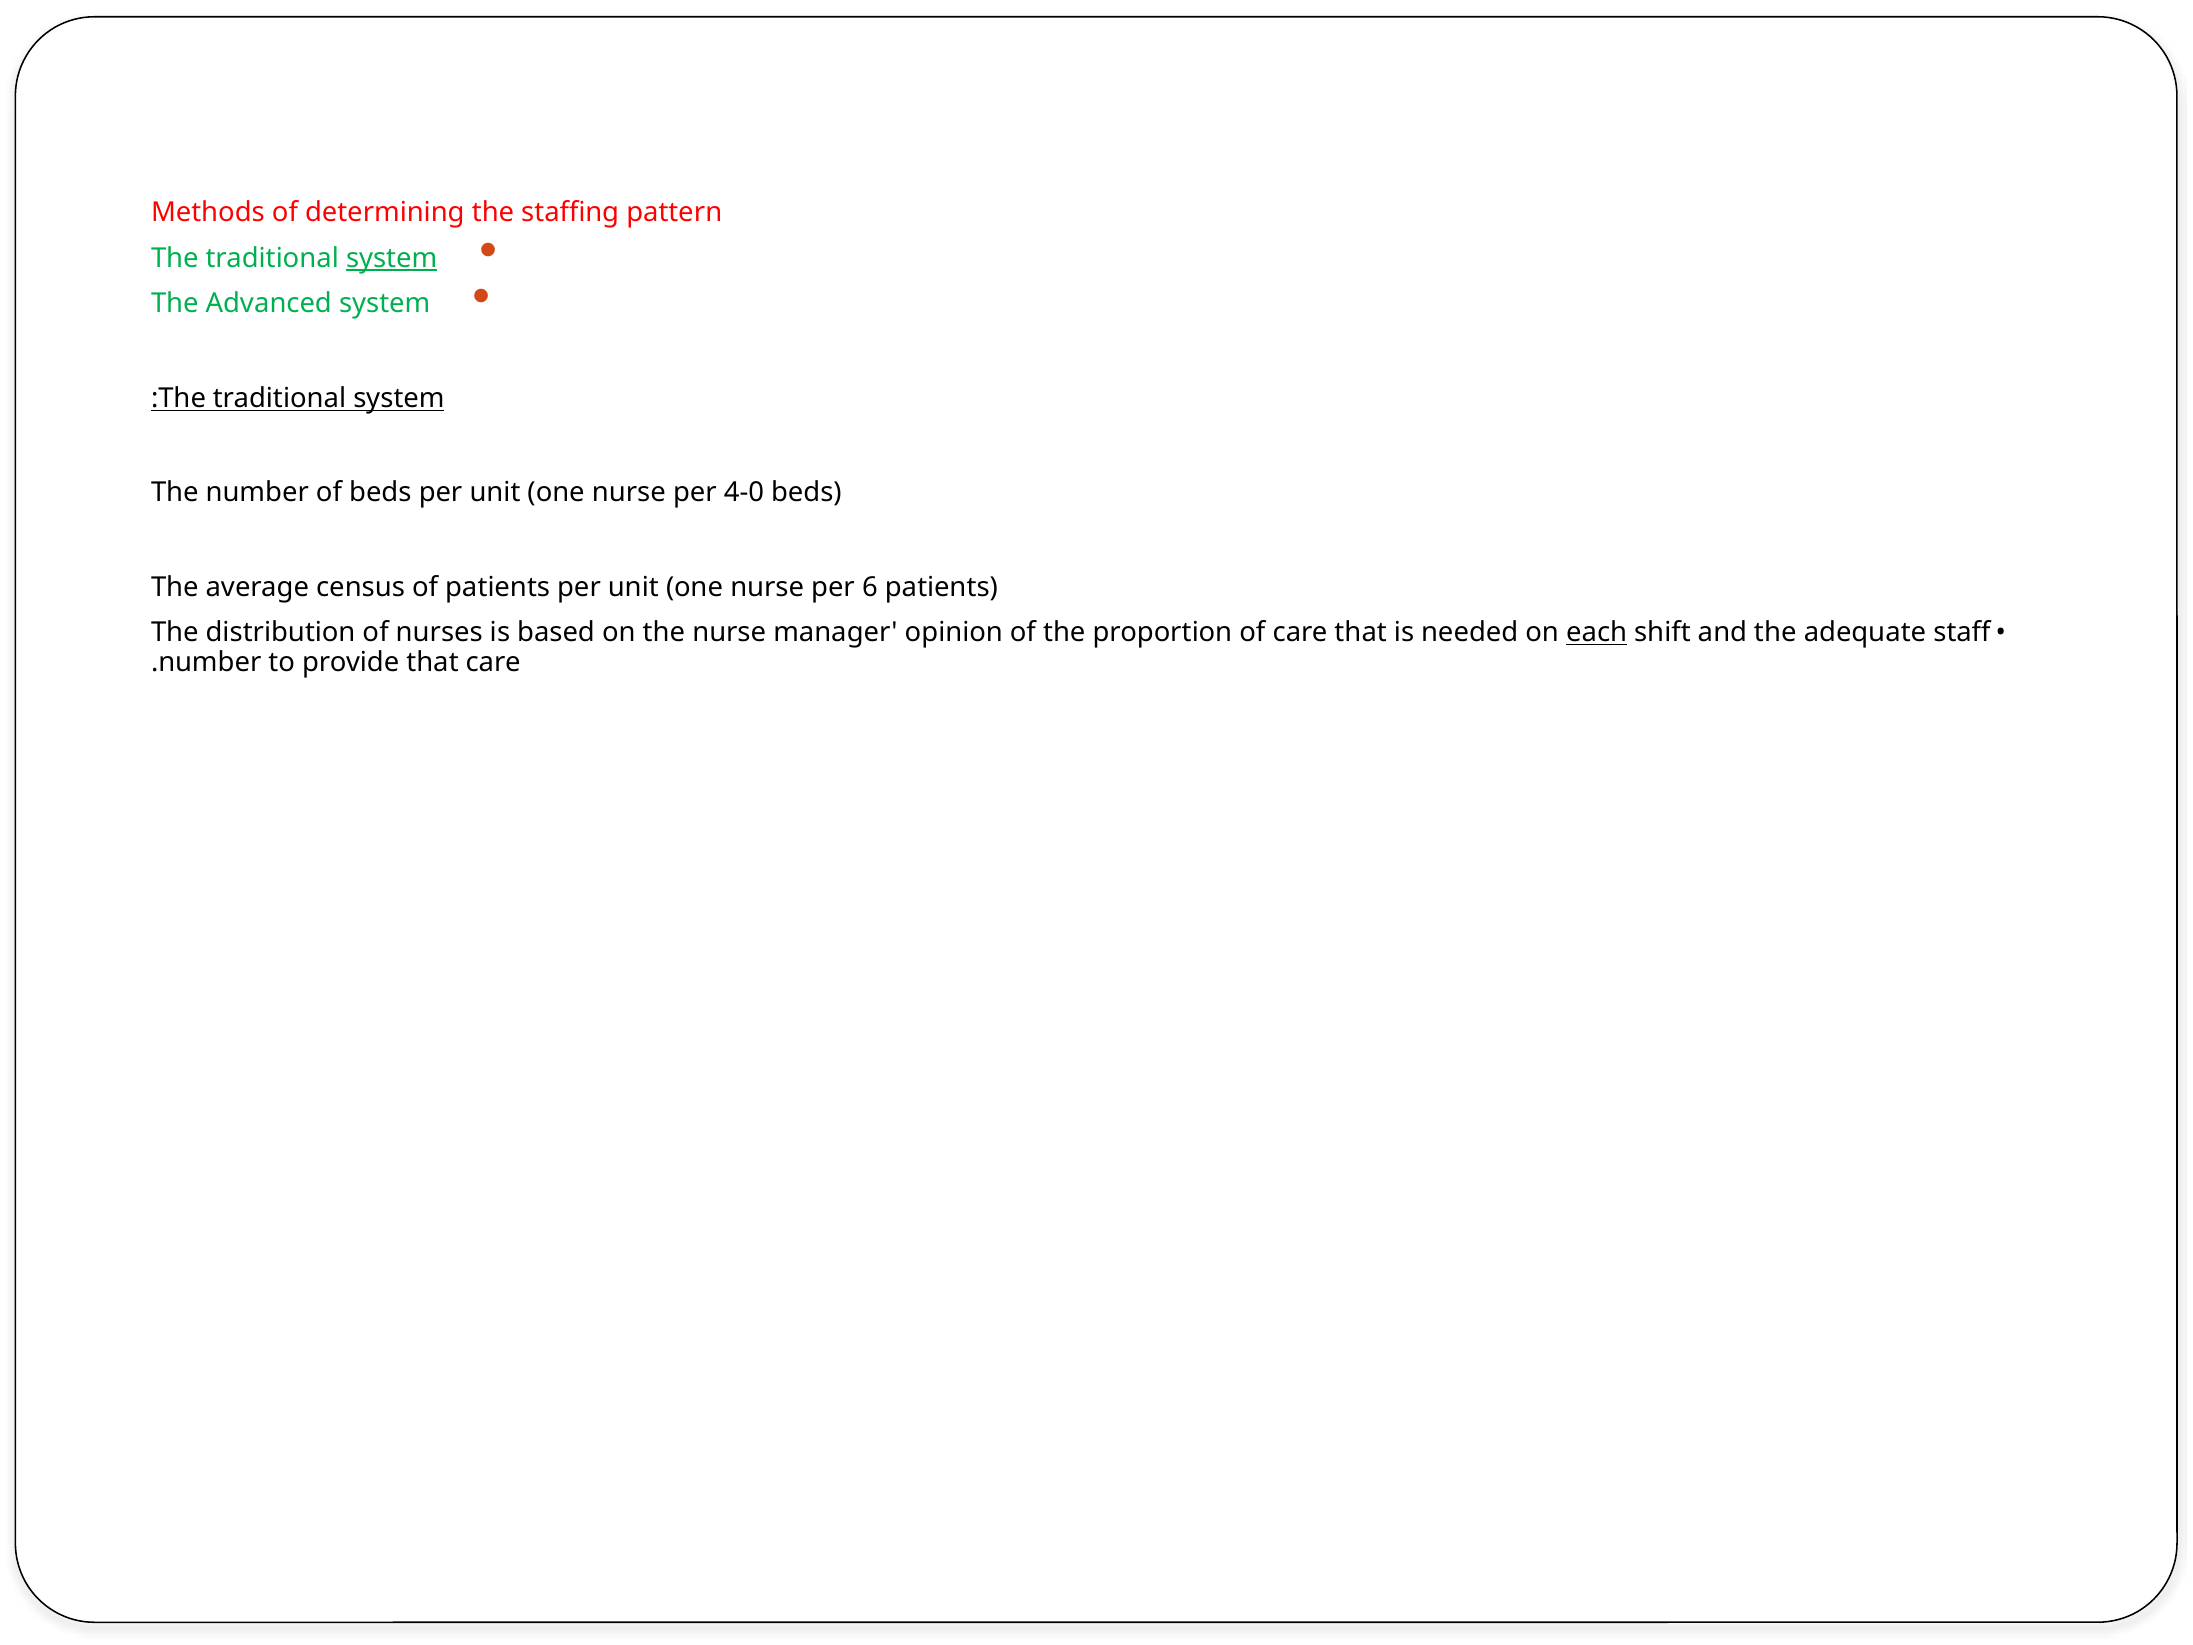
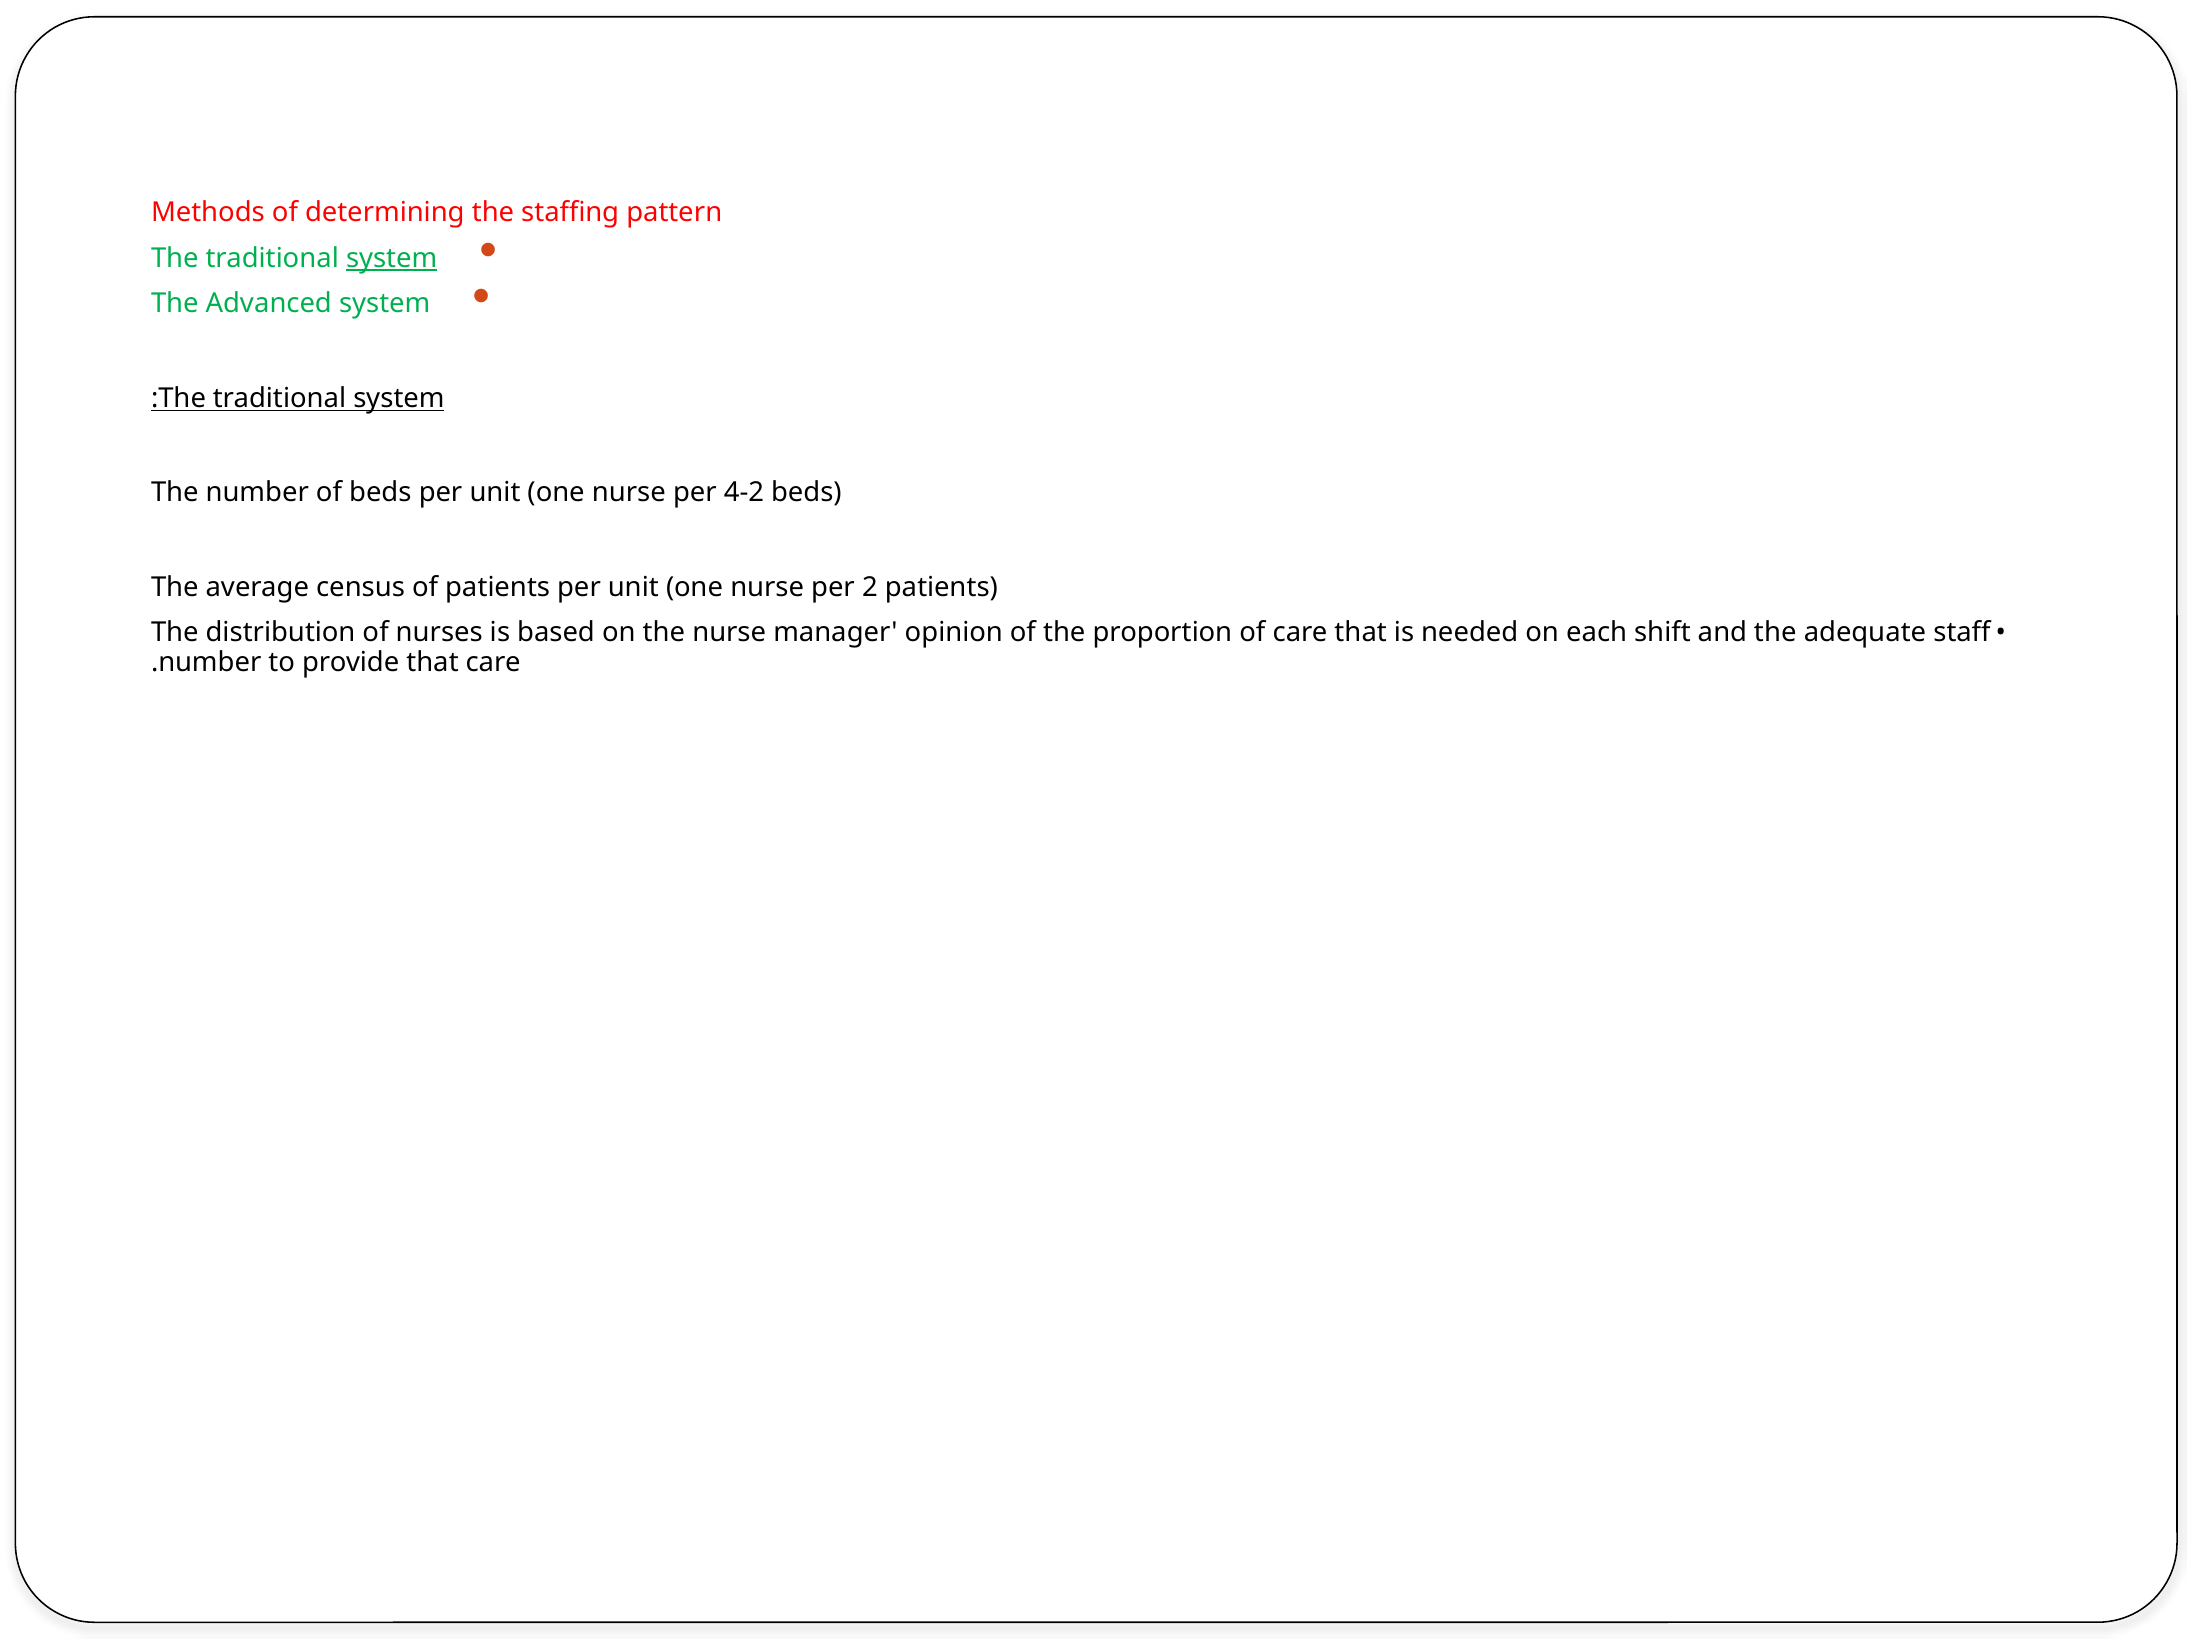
4-0: 4-0 -> 4-2 (744, 493)
6: 6 -> 2 (870, 587)
each underline: present -> none (1597, 633)
